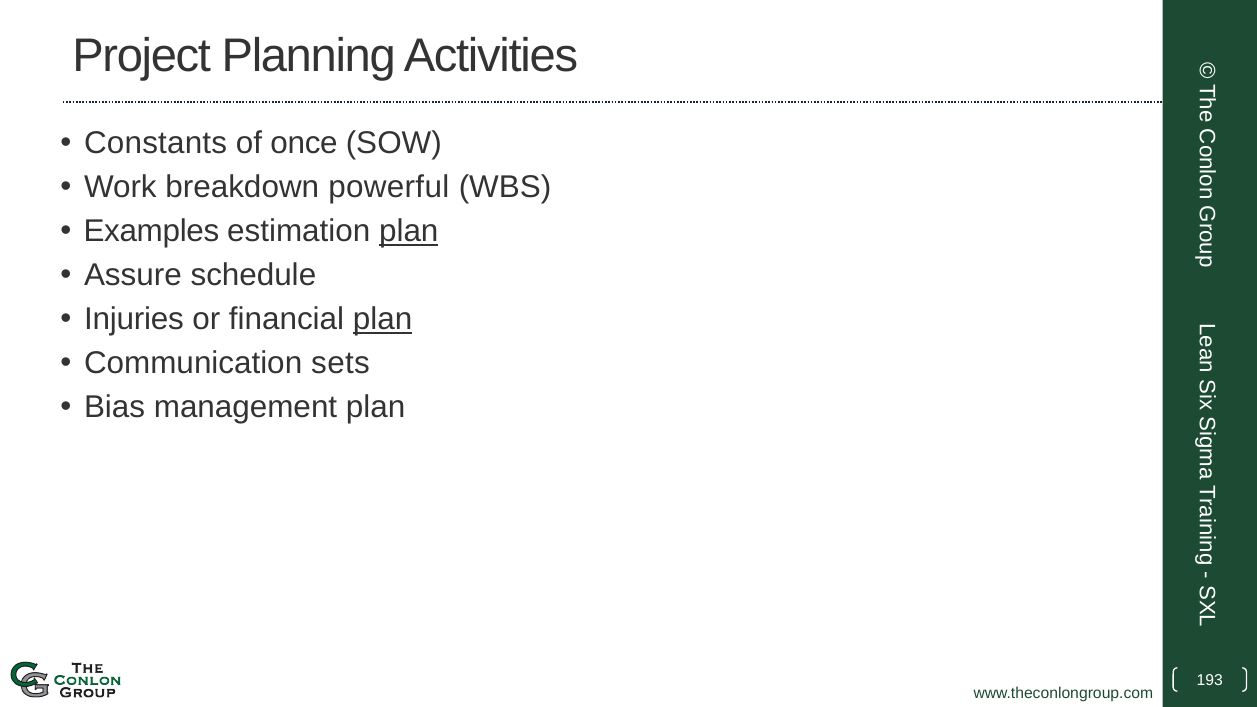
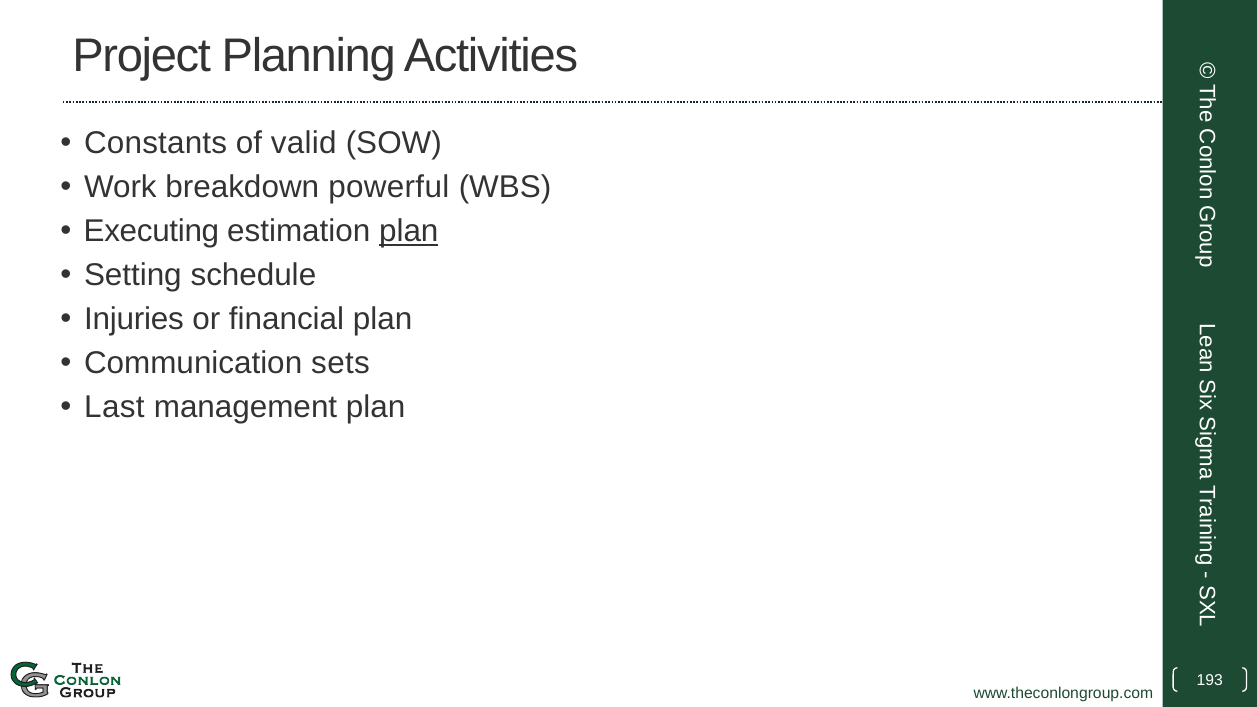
once: once -> valid (304, 144)
Examples: Examples -> Executing (151, 232)
Assure: Assure -> Setting (133, 276)
plan underline: present -> none (383, 320)
Bias: Bias -> Last (114, 408)
